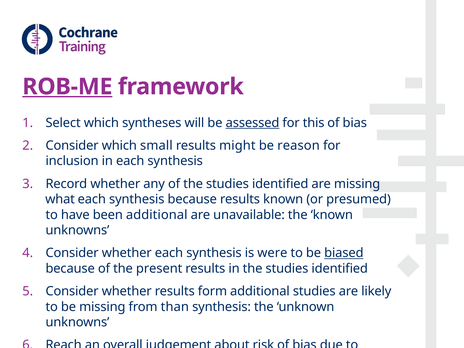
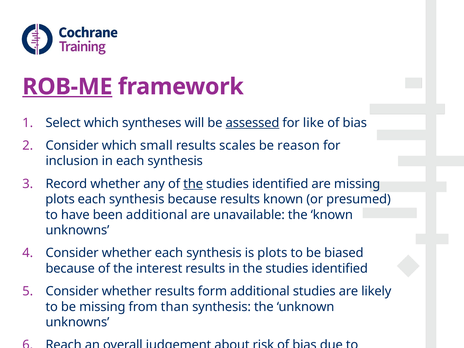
this: this -> like (314, 123)
might: might -> scales (237, 146)
the underline: none -> present (193, 184)
what: what -> plots (60, 199)
is were: were -> plots (272, 253)
biased underline: present -> none (344, 253)
present: present -> interest (159, 269)
